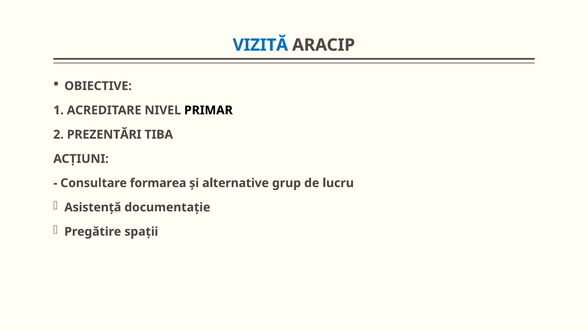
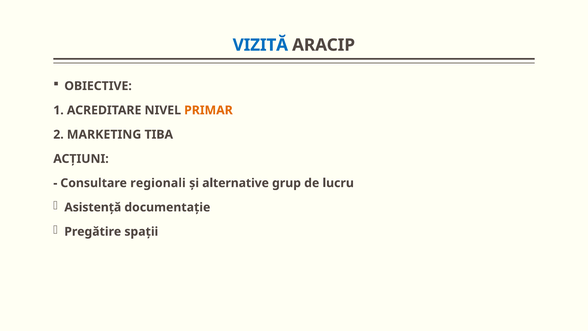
PRIMAR colour: black -> orange (208, 110)
PREZENTĂRI: PREZENTĂRI -> MARKETING (104, 134)
formarea: formarea -> regionali (158, 183)
